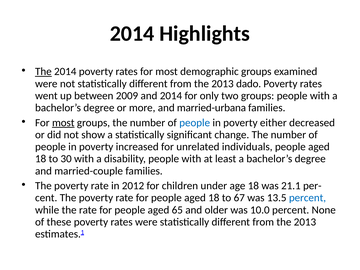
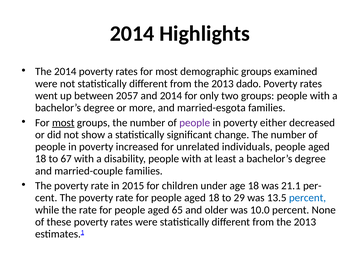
The underline: present -> none (43, 72)
2009: 2009 -> 2057 (127, 96)
married-urbana: married-urbana -> married-esgota (211, 108)
people colour: blue -> purple (195, 123)
30: 30 -> 67 (66, 159)
2012: 2012 -> 2015 (133, 186)
67: 67 -> 29 (239, 198)
